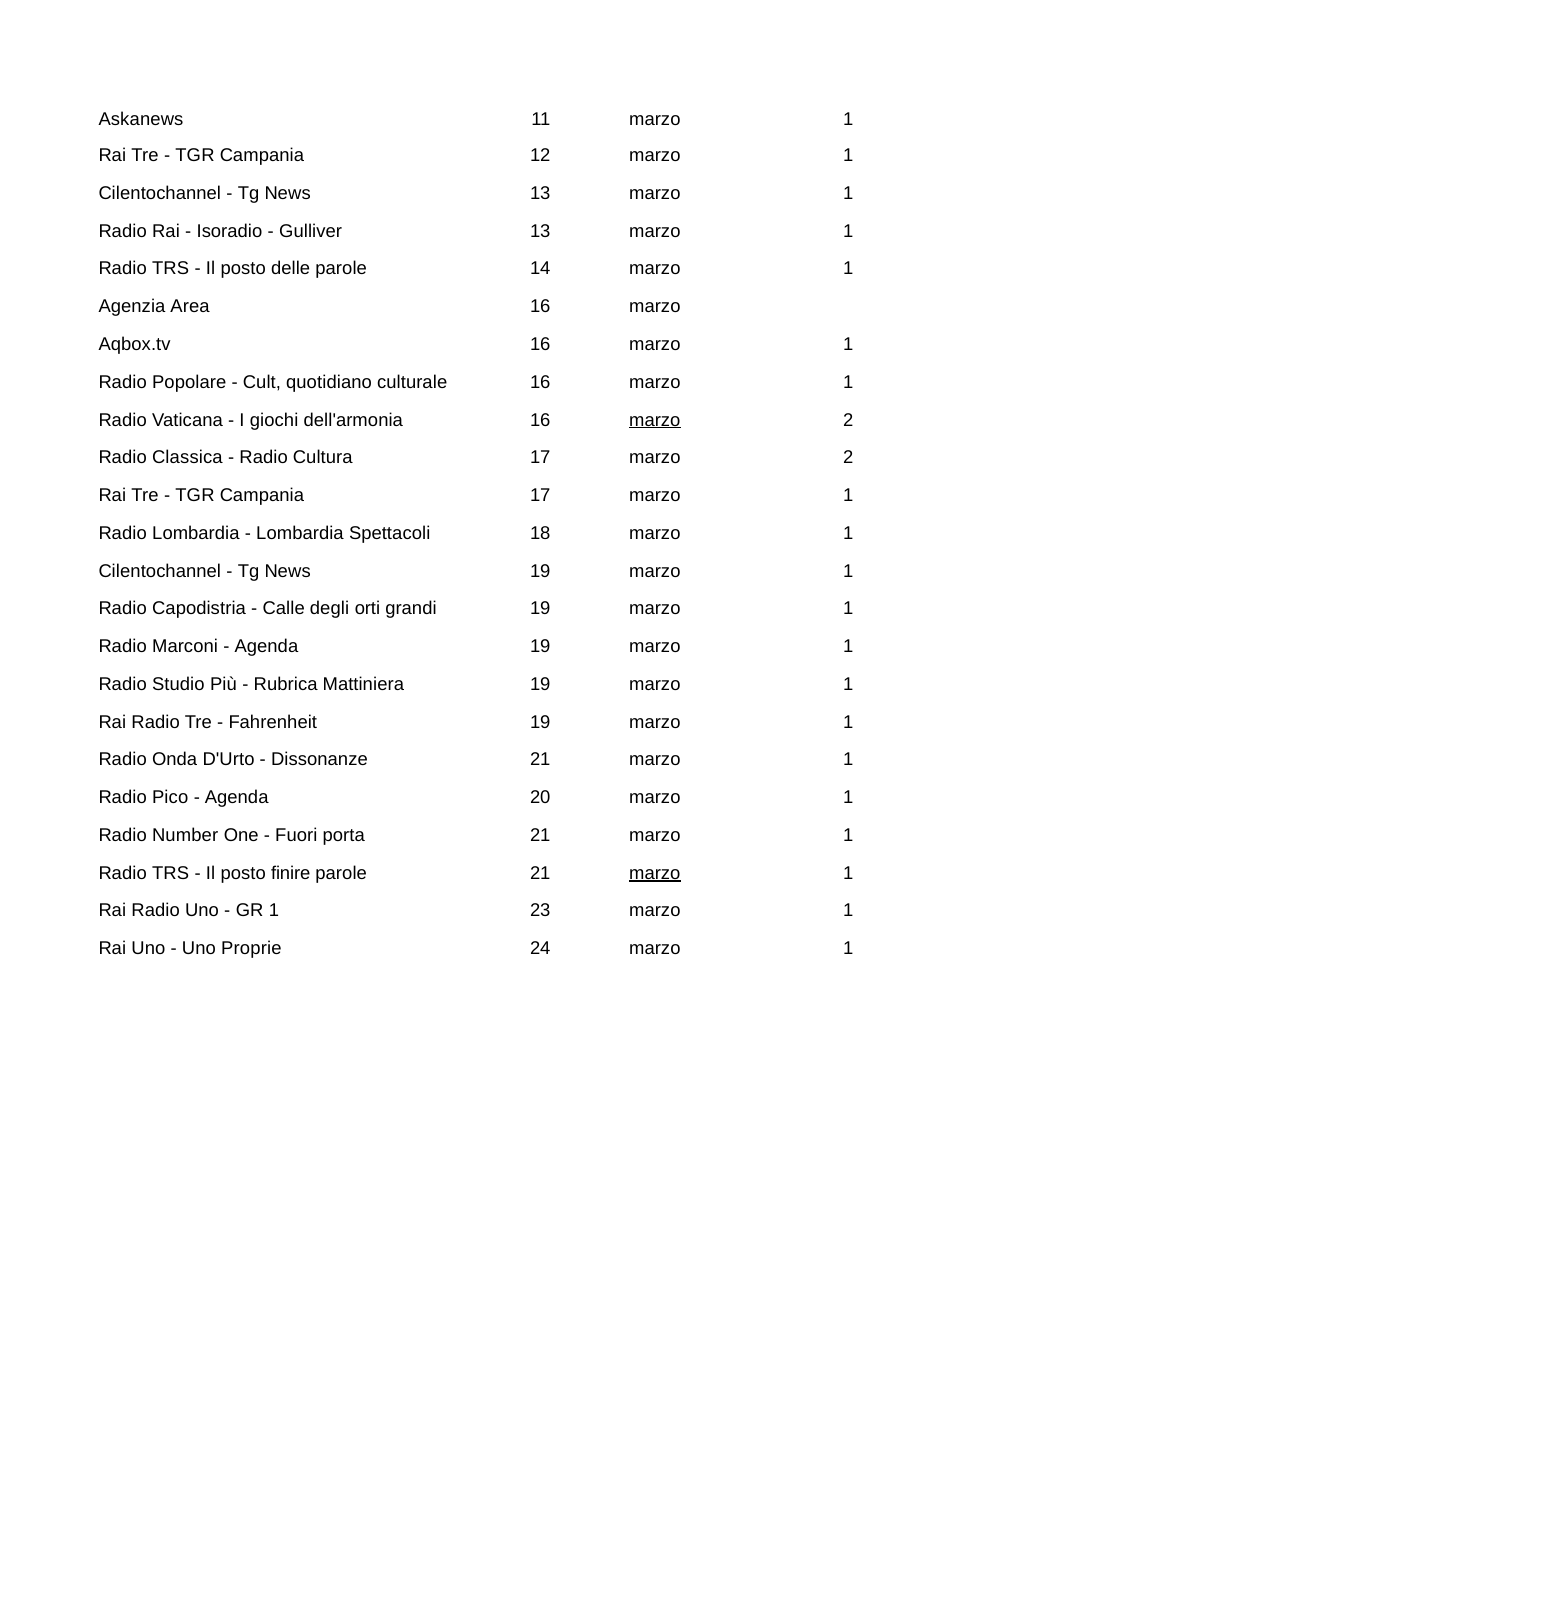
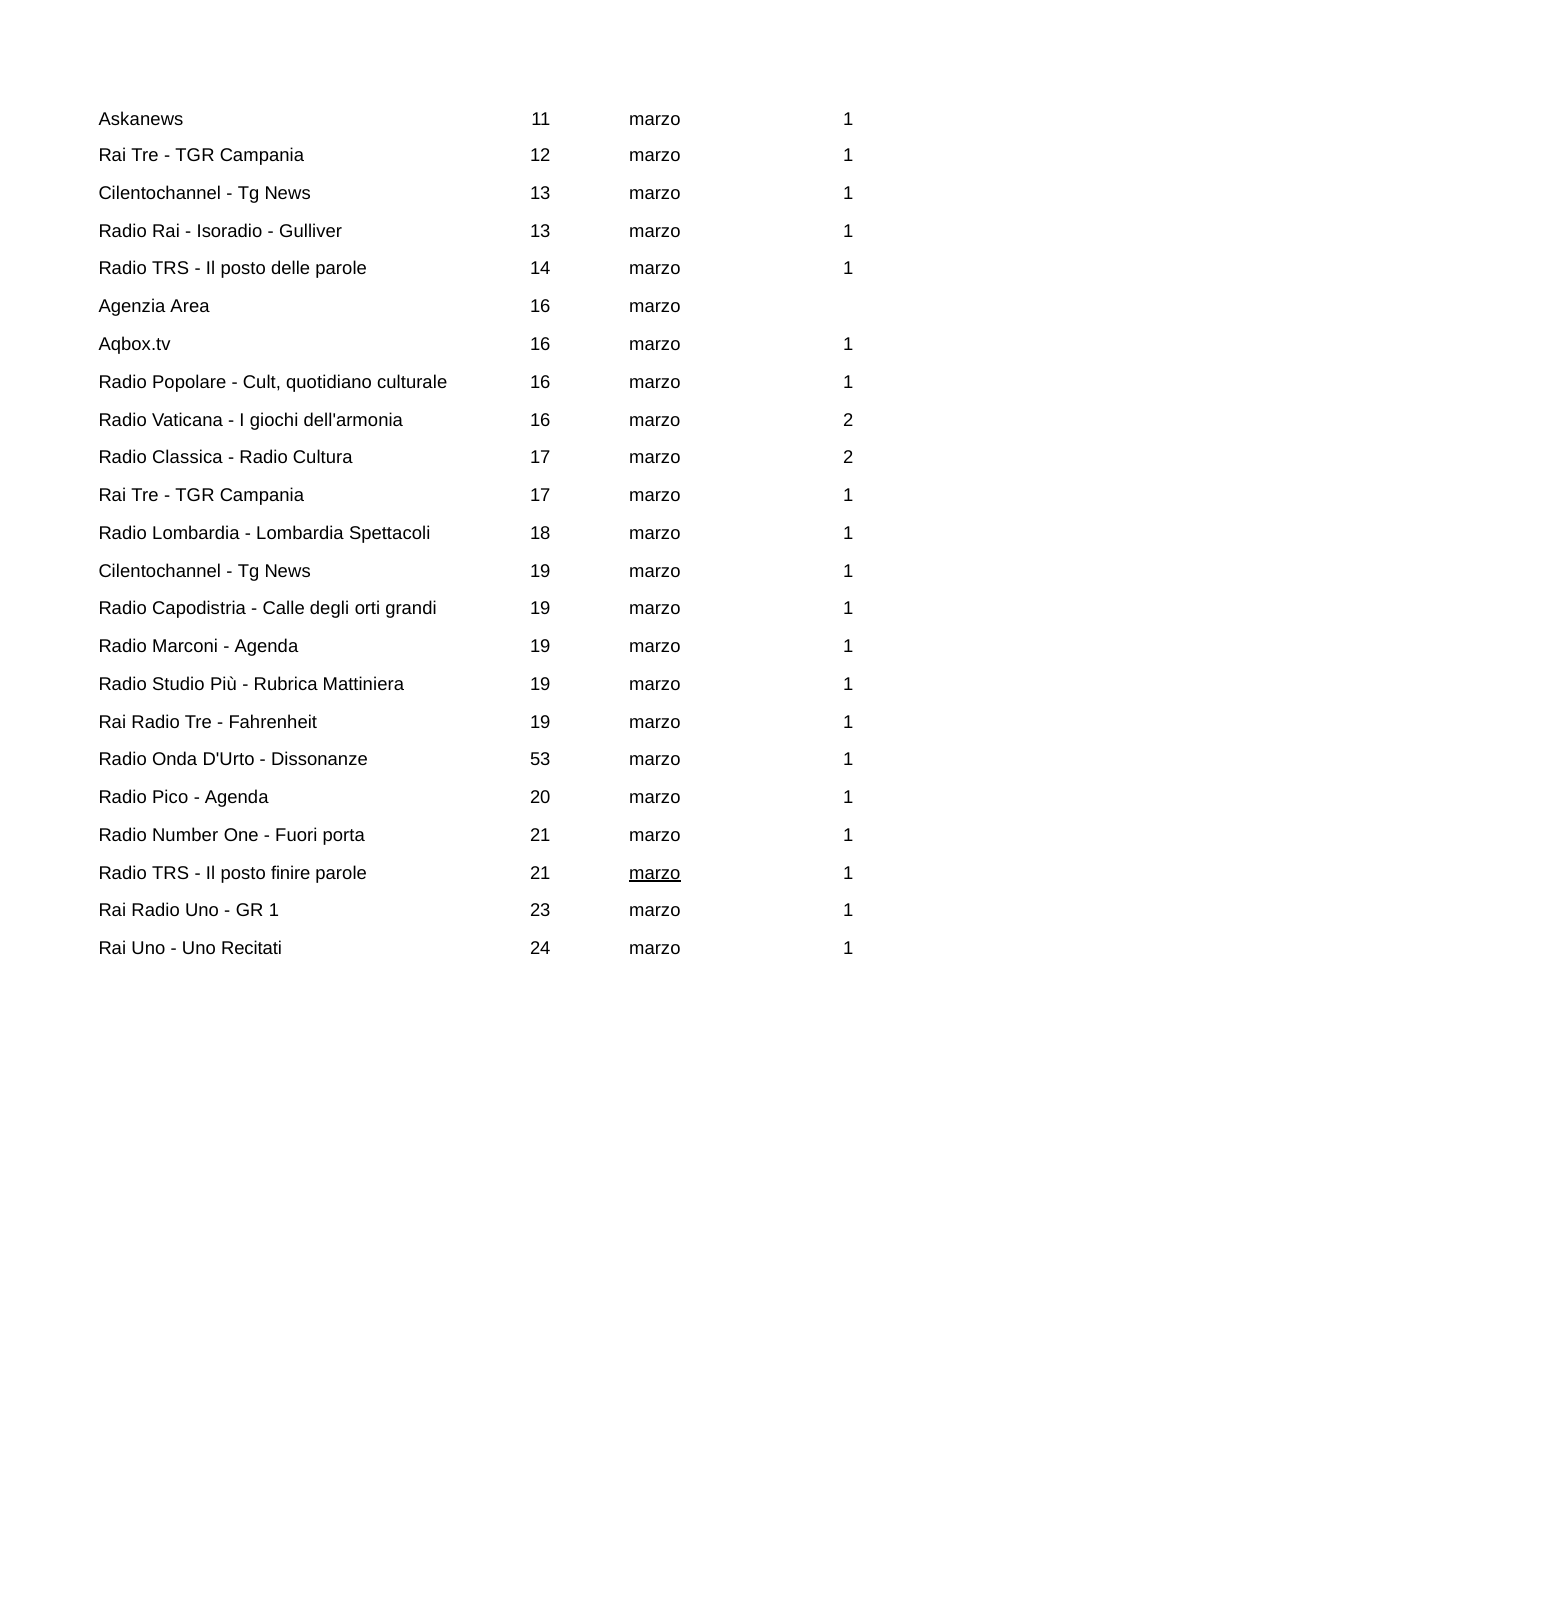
marzo underline: present -> none (655, 420)
Dissonanze 21: 21 -> 53 (540, 760)
Proprie: Proprie -> Recitati (252, 949)
